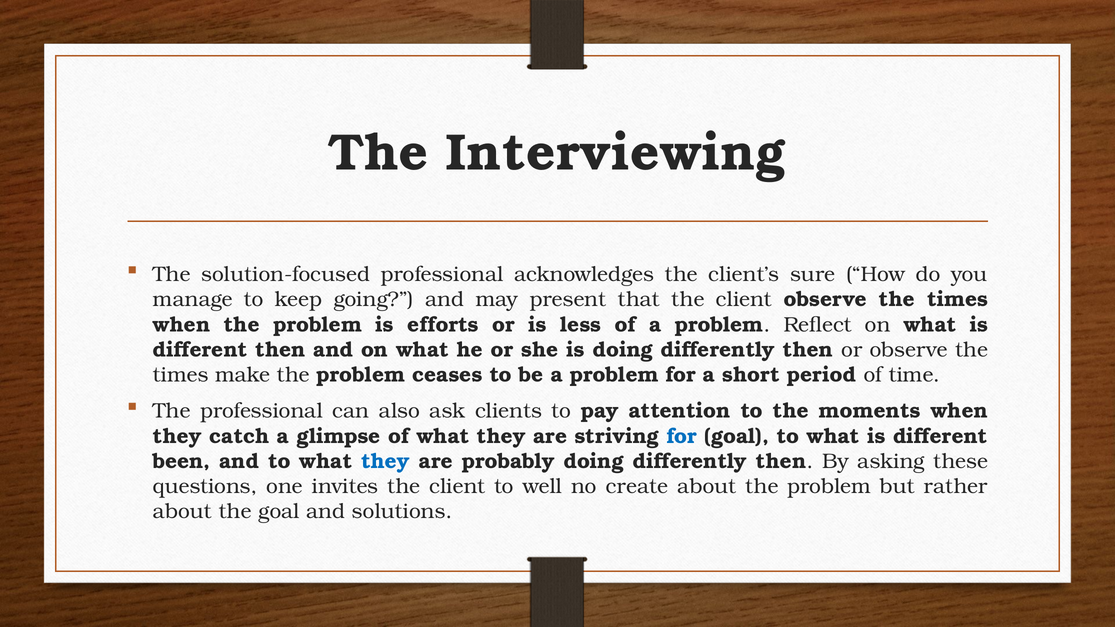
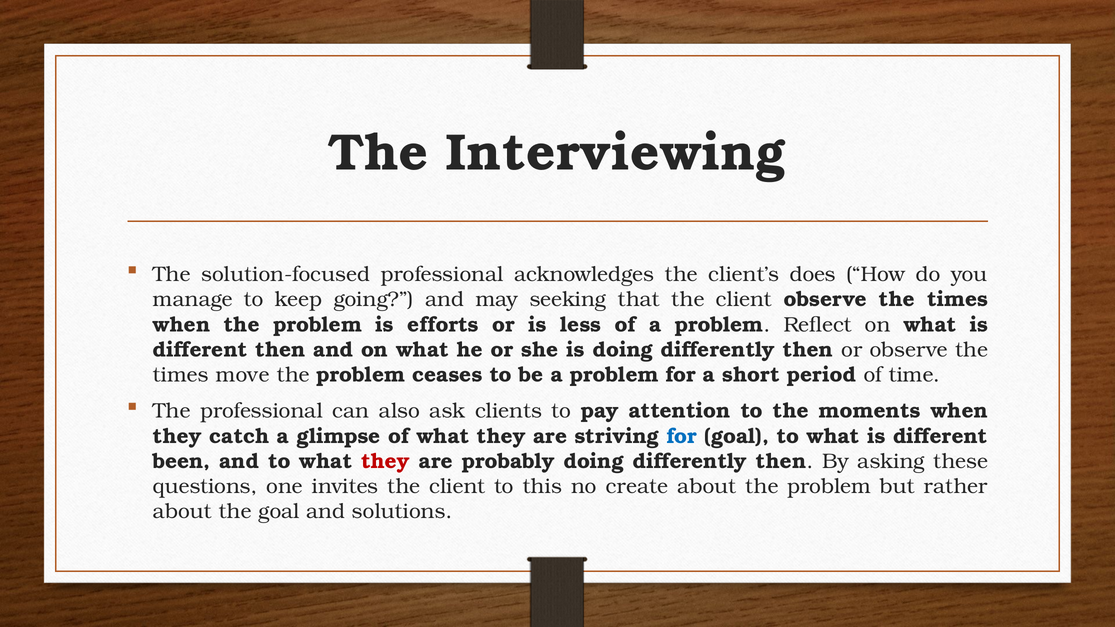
sure: sure -> does (813, 275)
present: present -> seeking (568, 300)
make: make -> move (243, 375)
they colour: blue -> red (386, 461)
well: well -> this (542, 486)
